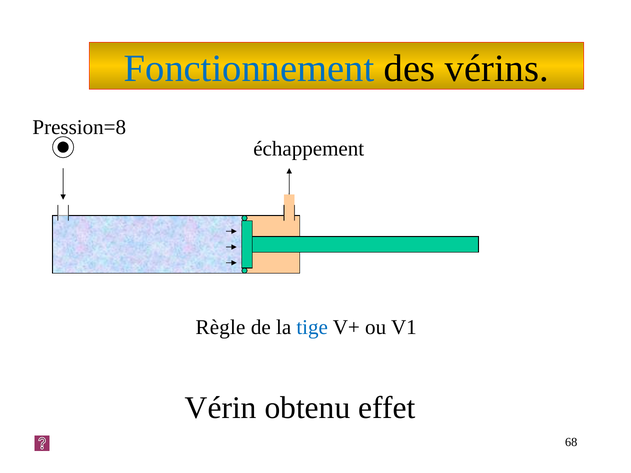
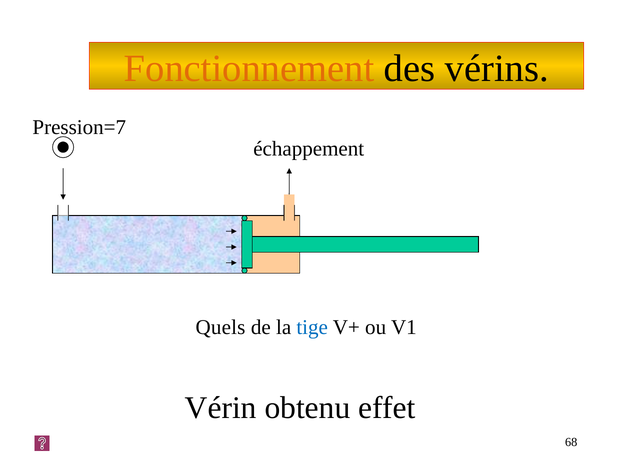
Fonctionnement colour: blue -> orange (249, 68)
Pression=8: Pression=8 -> Pression=7 (79, 128)
Règle: Règle -> Quels (220, 327)
